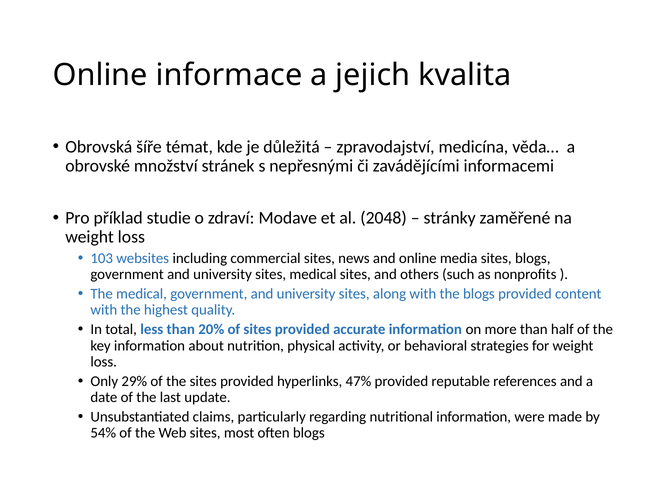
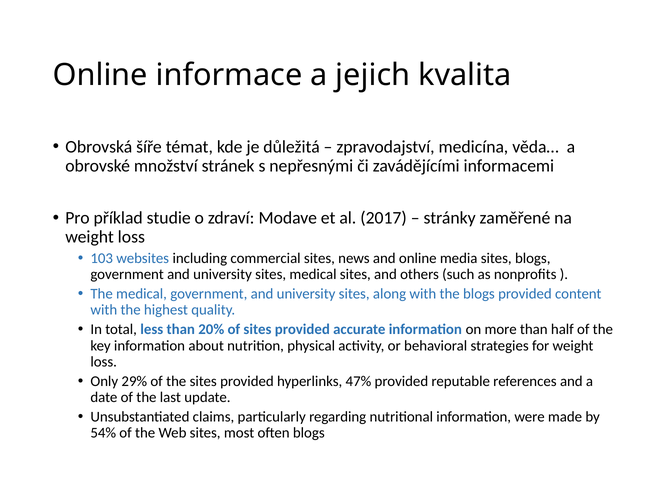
2048: 2048 -> 2017 (384, 218)
